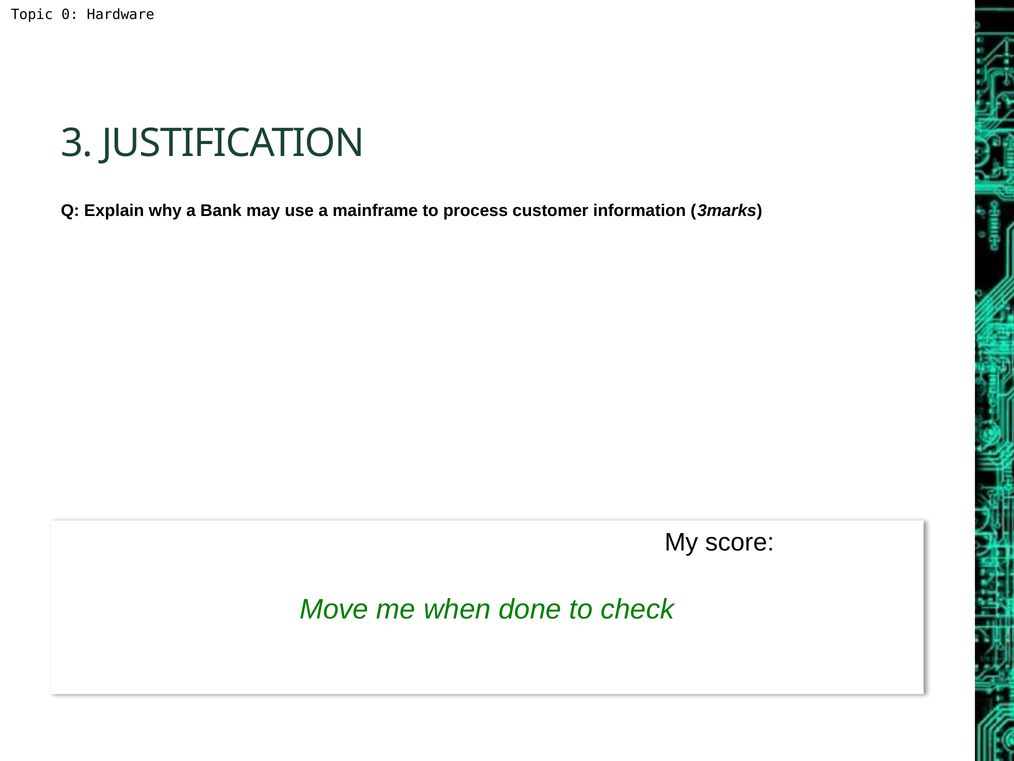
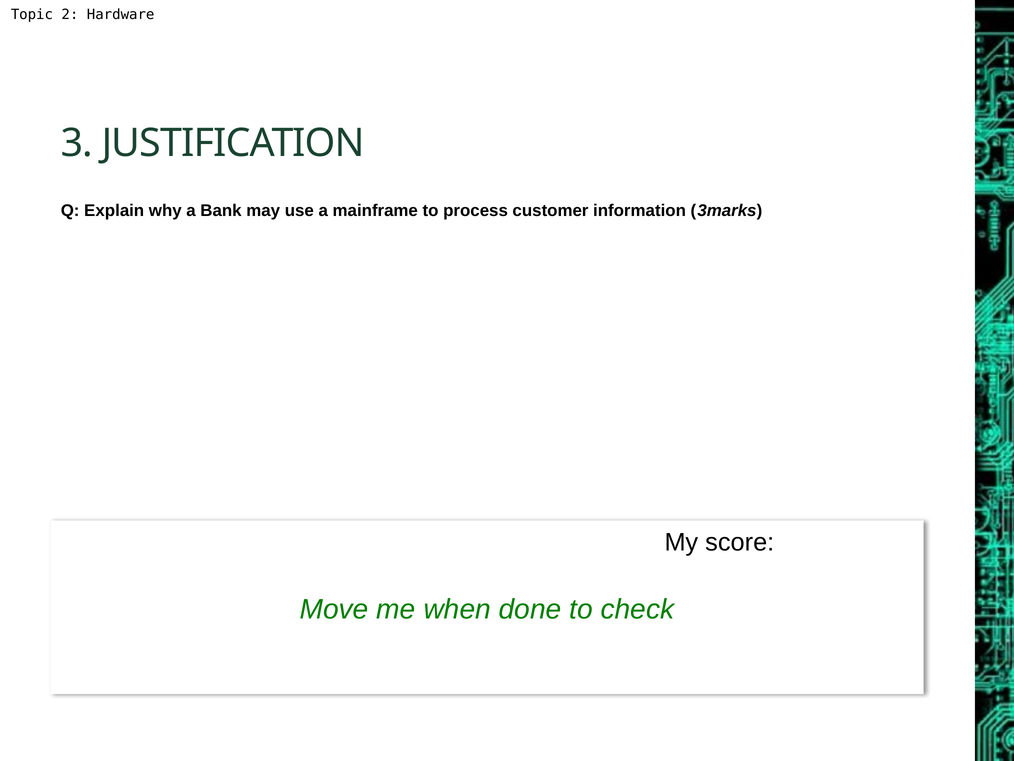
0: 0 -> 2 (70, 14)
